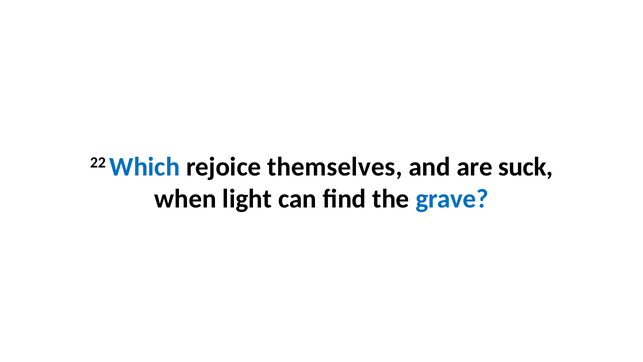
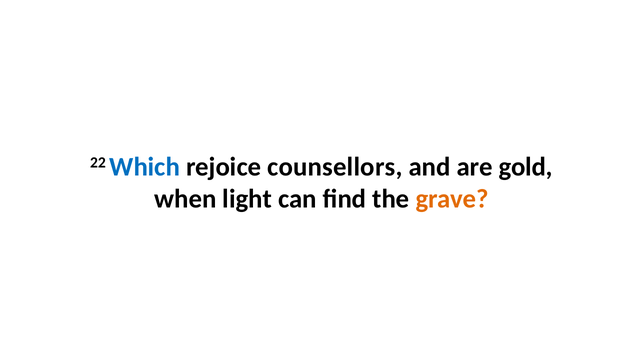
themselves: themselves -> counsellors (335, 167)
suck: suck -> gold (526, 167)
grave colour: blue -> orange (452, 199)
